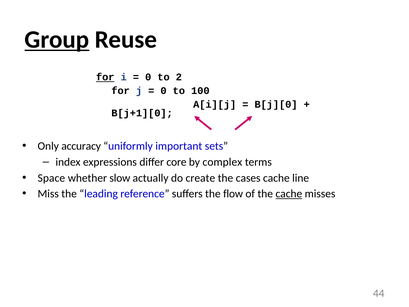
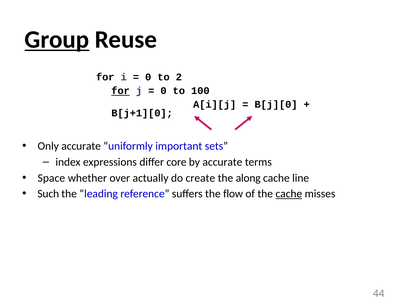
for underline: present -> none (105, 77)
for underline: none -> present (121, 91)
Only accuracy: accuracy -> accurate (81, 146)
by complex: complex -> accurate (222, 162)
slow: slow -> over (120, 178)
cases: cases -> along (248, 178)
Miss: Miss -> Such (48, 194)
